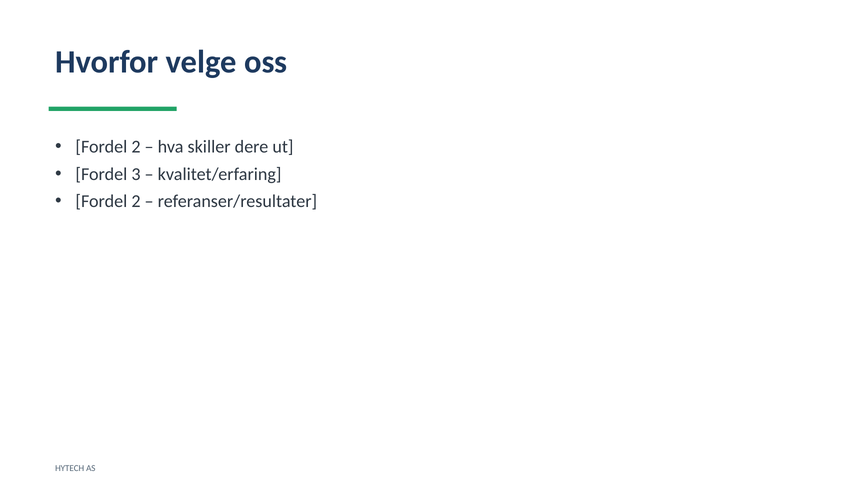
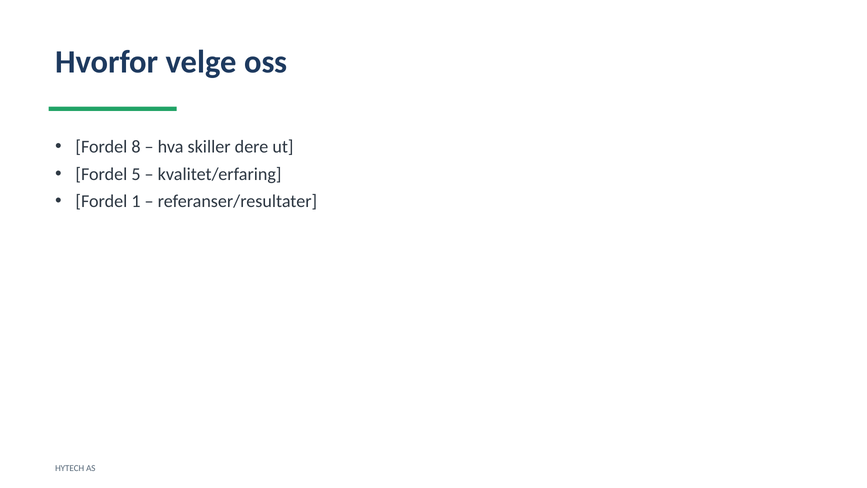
2: 2 -> 8 (136, 147)
3: 3 -> 5 (136, 174)
2: 2 -> 1 (136, 201)
